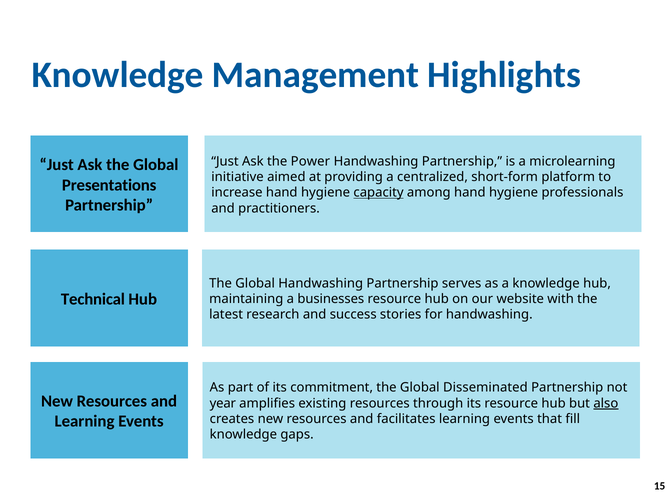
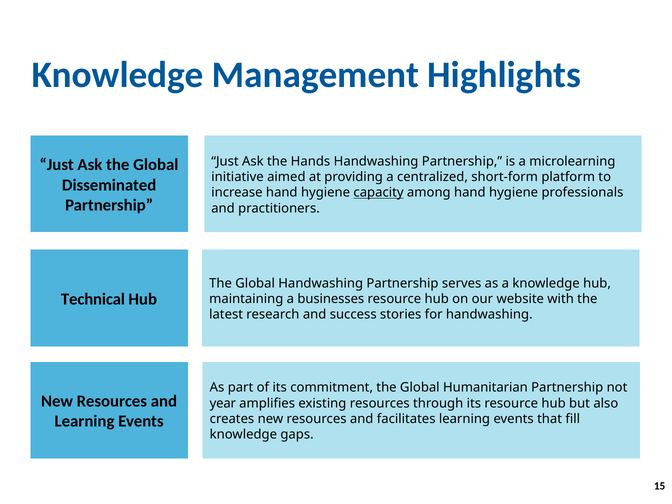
Power: Power -> Hands (310, 161)
Presentations: Presentations -> Disseminated (109, 185)
Disseminated: Disseminated -> Humanitarian (485, 388)
also underline: present -> none (606, 403)
